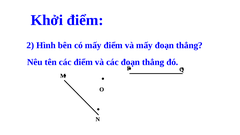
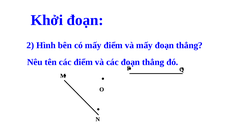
Khởi điểm: điểm -> đoạn (85, 20)
